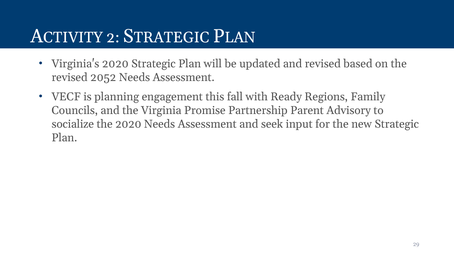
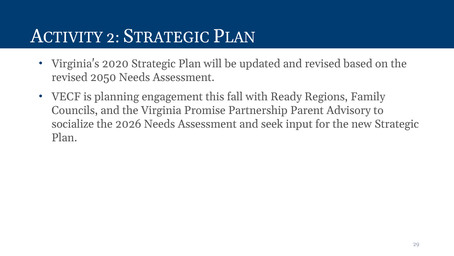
2052: 2052 -> 2050 (103, 77)
the 2020: 2020 -> 2026 (128, 124)
